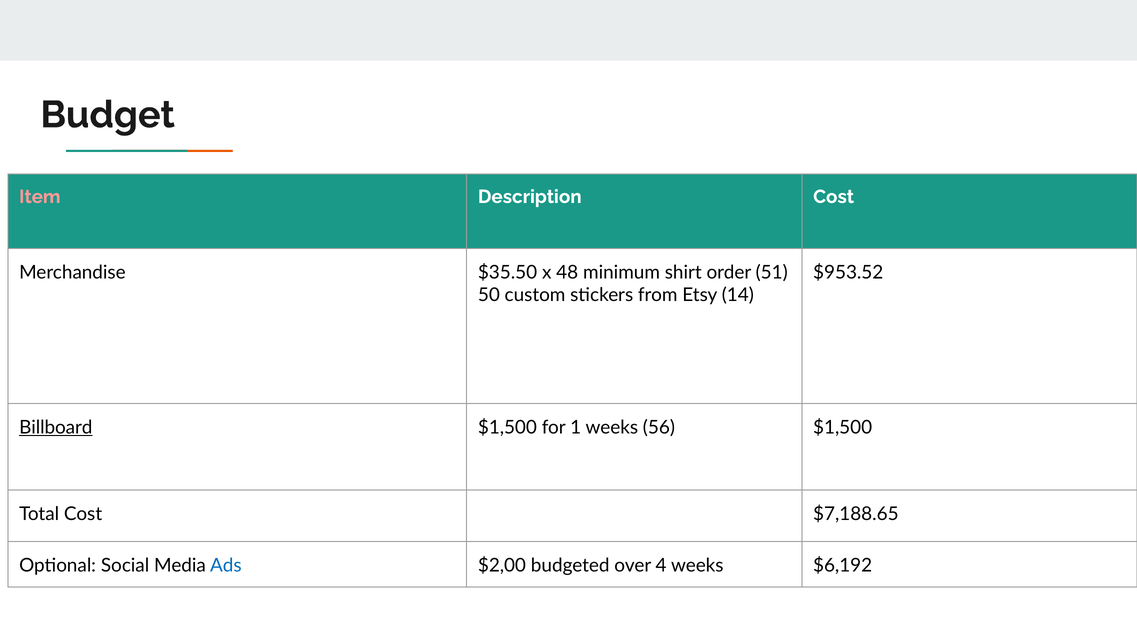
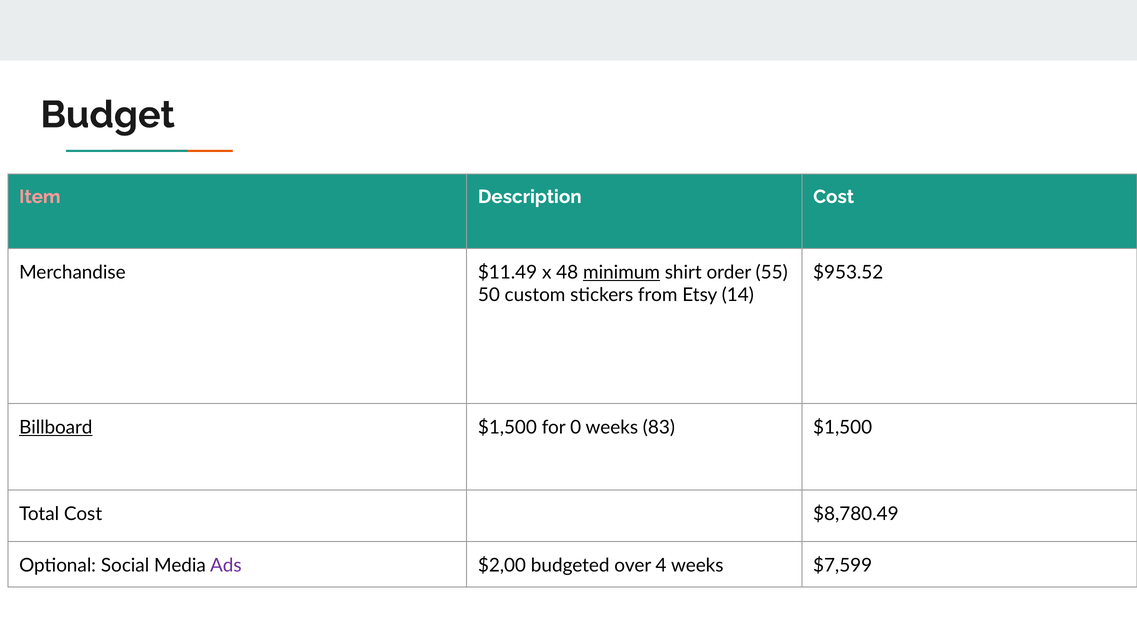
$35.50: $35.50 -> $11.49 (508, 273)
minimum underline: none -> present (622, 273)
51: 51 -> 55 (772, 273)
1: 1 -> 0 (576, 428)
56: 56 -> 83 (659, 428)
$7,188.65: $7,188.65 -> $8,780.49 (856, 514)
Ads colour: blue -> purple (226, 566)
$6,192: $6,192 -> $7,599 (843, 566)
